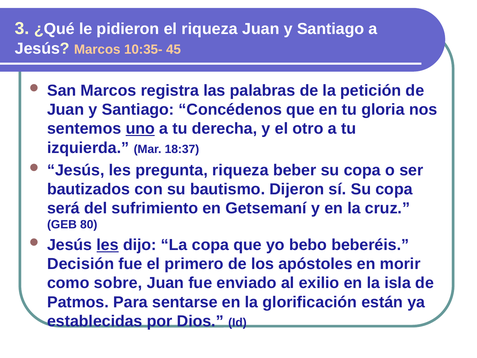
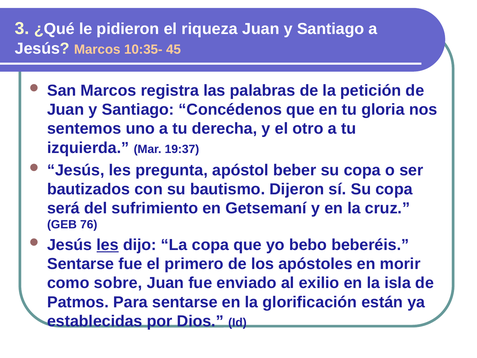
uno underline: present -> none (140, 129)
18:37: 18:37 -> 19:37 (182, 149)
pregunta riqueza: riqueza -> apóstol (240, 170)
80: 80 -> 76 (89, 225)
Decisión: Decisión -> Sentarse (81, 264)
